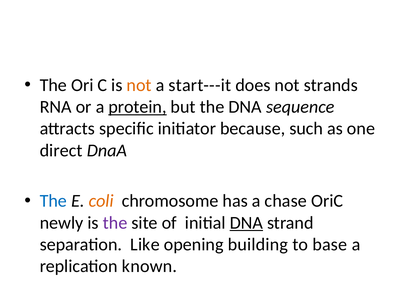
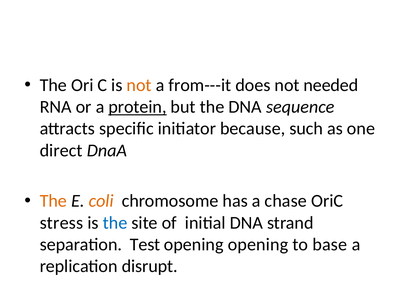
start---it: start---it -> from---it (200, 85)
strands: strands -> needed (331, 85)
The colour: blue -> orange (53, 201)
newly: newly -> stress (61, 223)
the colour: purple -> blue (115, 223)
DNA underline: present -> none (246, 223)
Like: Like -> Test (145, 245)
opening building: building -> opening (258, 245)
known: known -> disrupt (150, 266)
